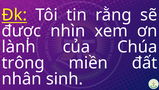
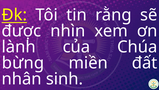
trông: trông -> bừng (23, 63)
